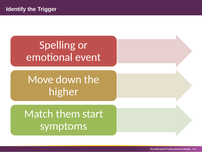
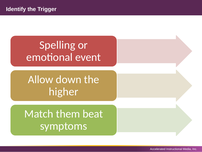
Move: Move -> Allow (41, 79)
start: start -> beat (93, 114)
